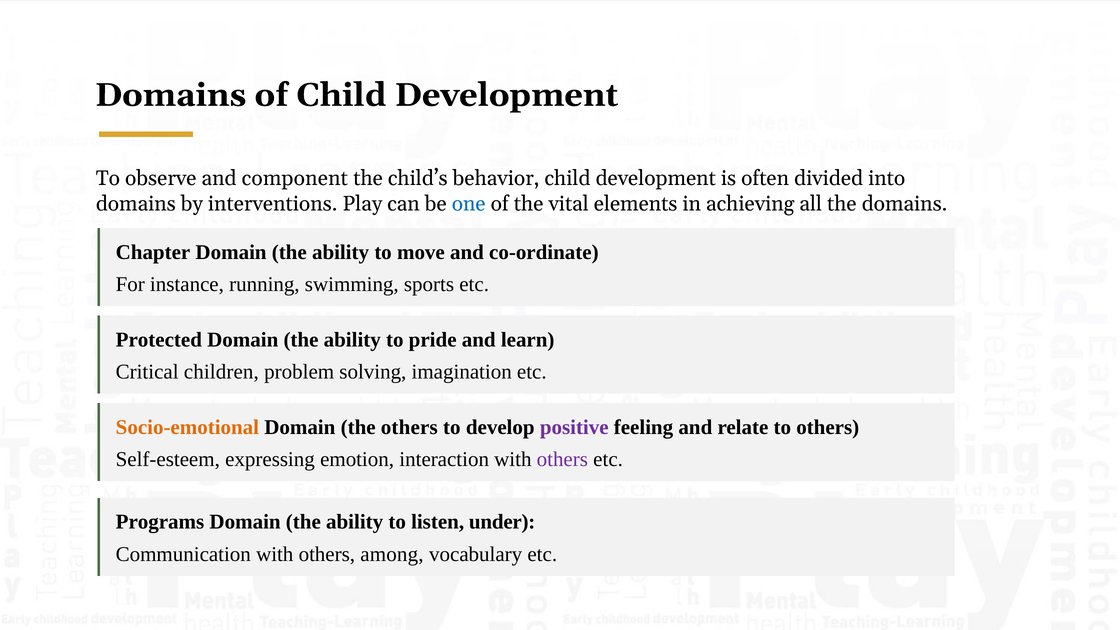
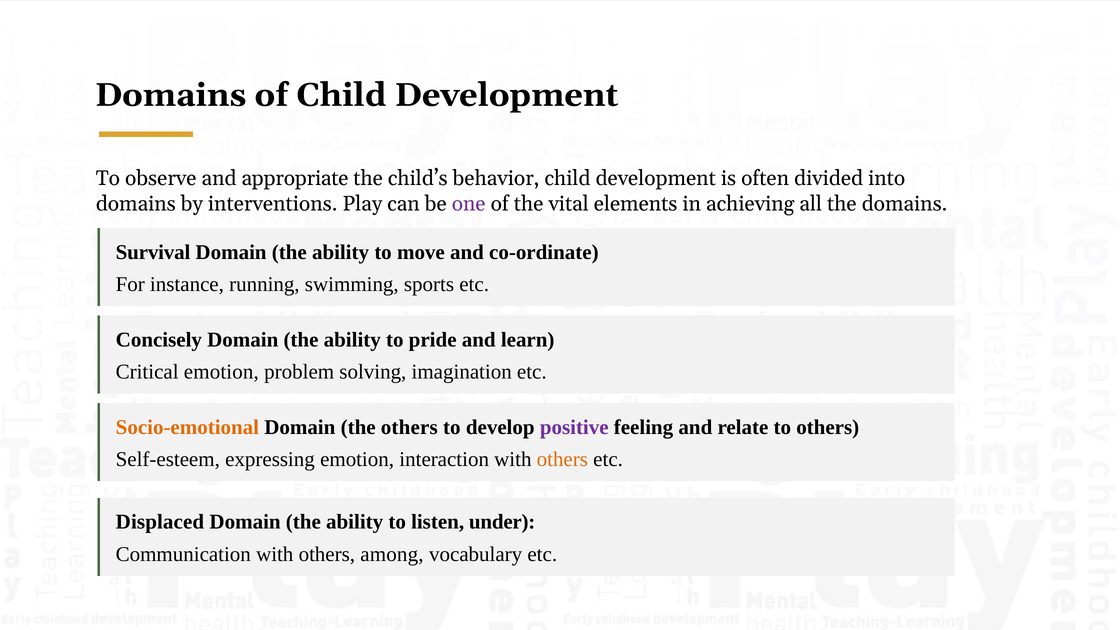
component: component -> appropriate (295, 178)
one colour: blue -> purple (469, 204)
Chapter: Chapter -> Survival (153, 252)
Protected: Protected -> Concisely (159, 340)
Critical children: children -> emotion (221, 372)
others colour: purple -> orange (562, 459)
Programs: Programs -> Displaced (160, 522)
